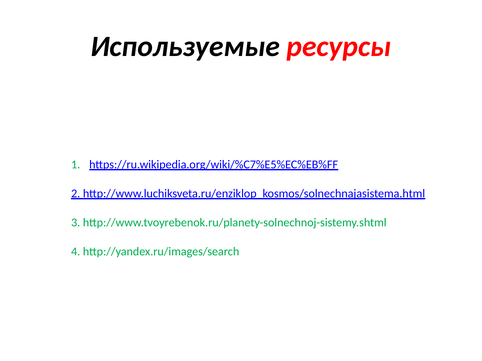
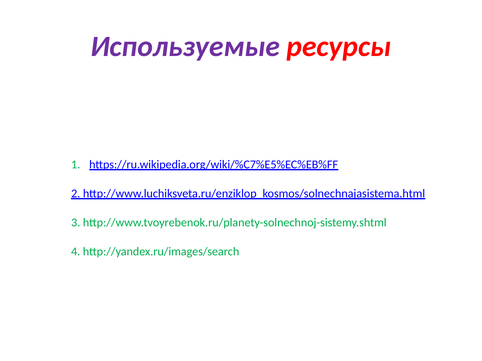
Используемые colour: black -> purple (185, 47)
